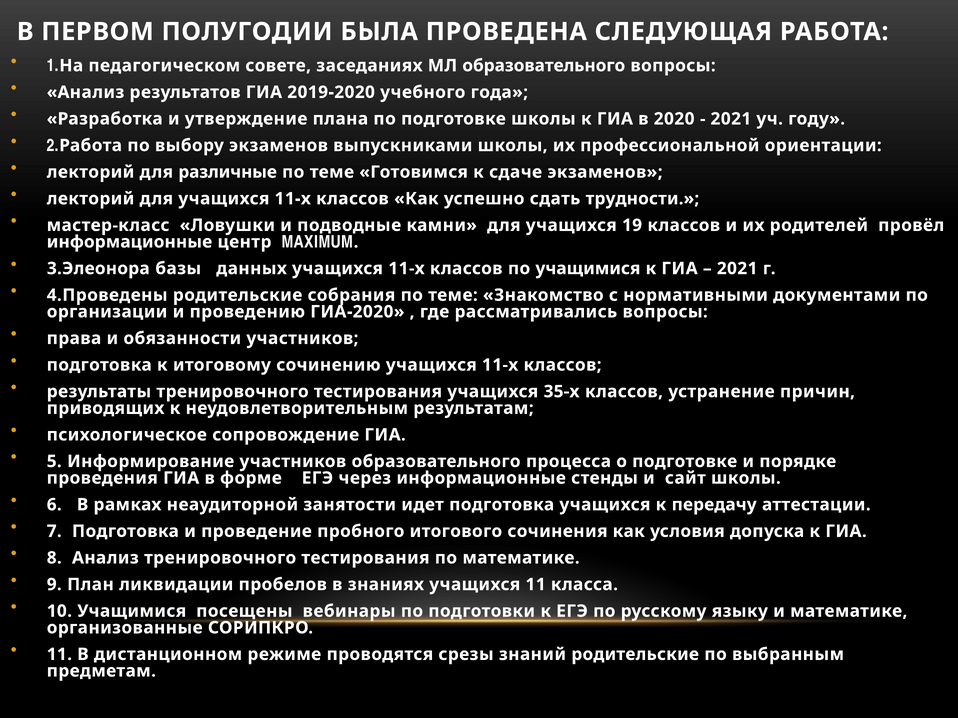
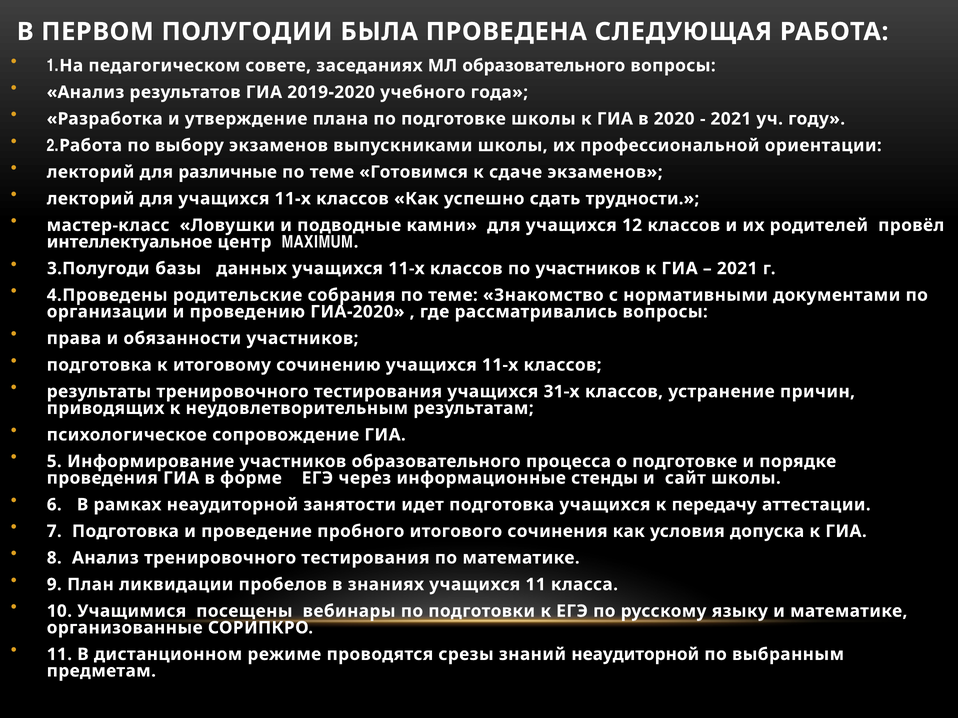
19: 19 -> 12 (632, 225)
информационные: информационные -> интеллектуальное (130, 242)
3.Элеонора: 3.Элеонора -> 3.Полугоди (98, 269)
по учащимися: учащимися -> участников (588, 269)
35-х: 35-х -> 31-х (562, 392)
знаний родительские: родительские -> неаудиторной (635, 655)
